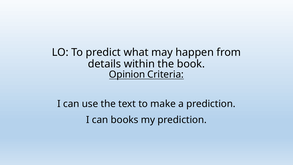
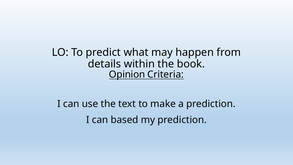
books: books -> based (125, 120)
